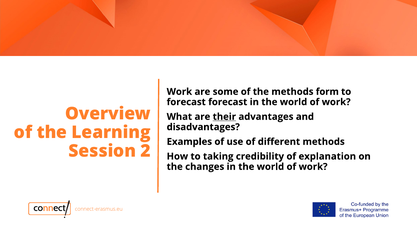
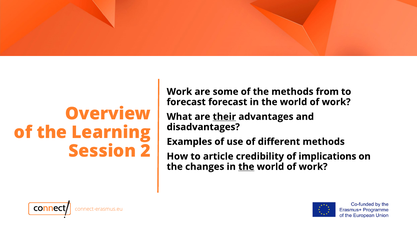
form: form -> from (327, 92)
taking: taking -> article (218, 156)
explanation: explanation -> implications (327, 156)
the underline: none -> present (246, 166)
